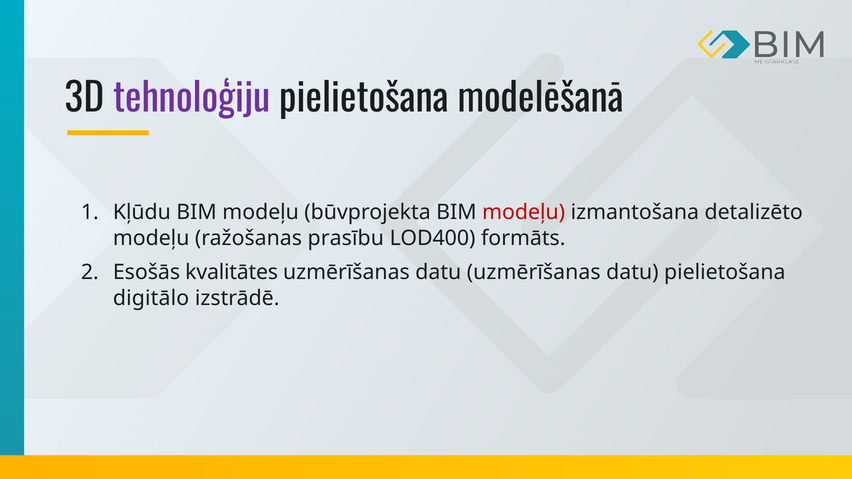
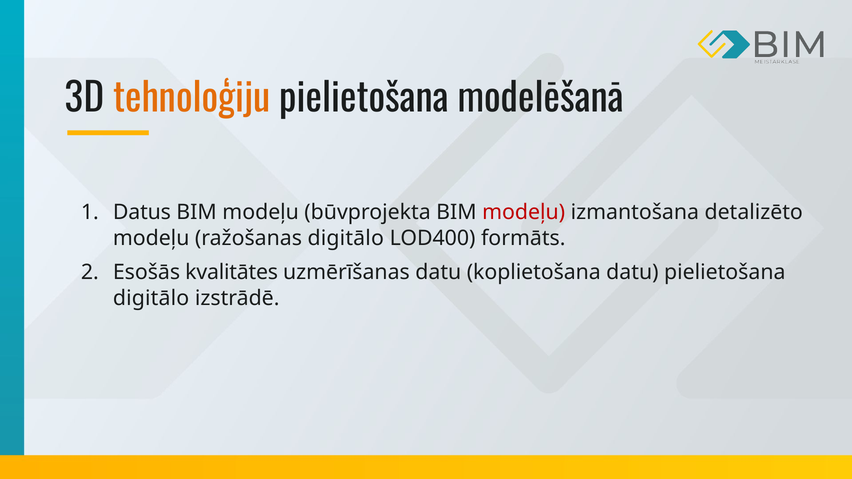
tehnoloģiju colour: purple -> orange (192, 99)
Kļūdu: Kļūdu -> Datus (142, 213)
ražošanas prasību: prasību -> digitālo (346, 238)
datu uzmērīšanas: uzmērīšanas -> koplietošana (534, 273)
